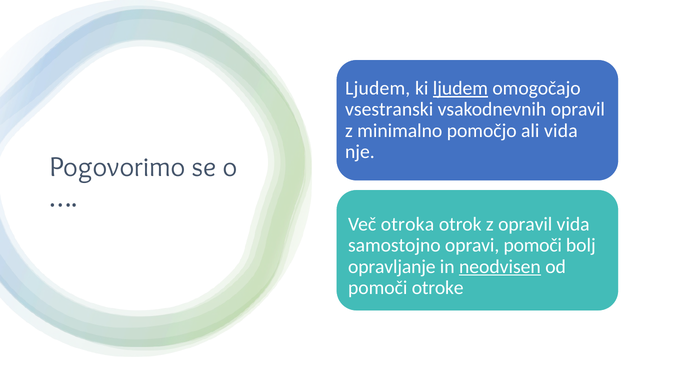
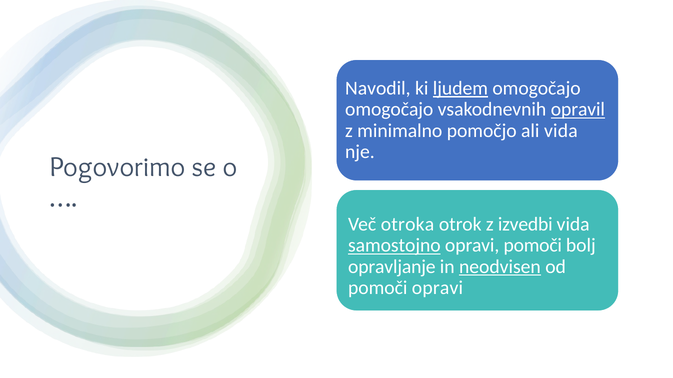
Ljudem: Ljudem -> Navodil (378, 88)
vsestranski: vsestranski -> omogočajo (389, 110)
opravil underline: none -> present (578, 110)
z opravil: opravil -> izvedbi (525, 225)
samostojno underline: none -> present (394, 246)
pomoči otroke: otroke -> opravi (437, 288)
